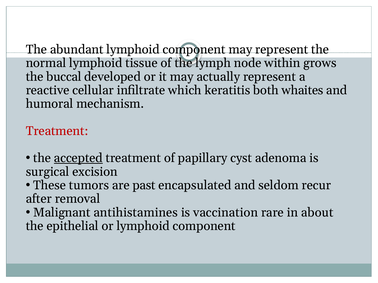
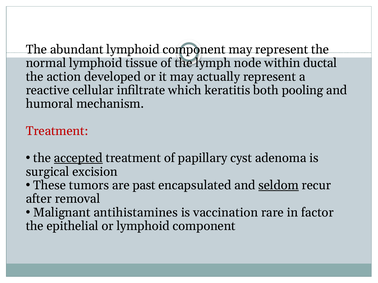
grows: grows -> ductal (320, 63)
buccal: buccal -> action (64, 77)
whaites: whaites -> pooling (303, 90)
seldom underline: none -> present (279, 186)
about: about -> factor (317, 213)
